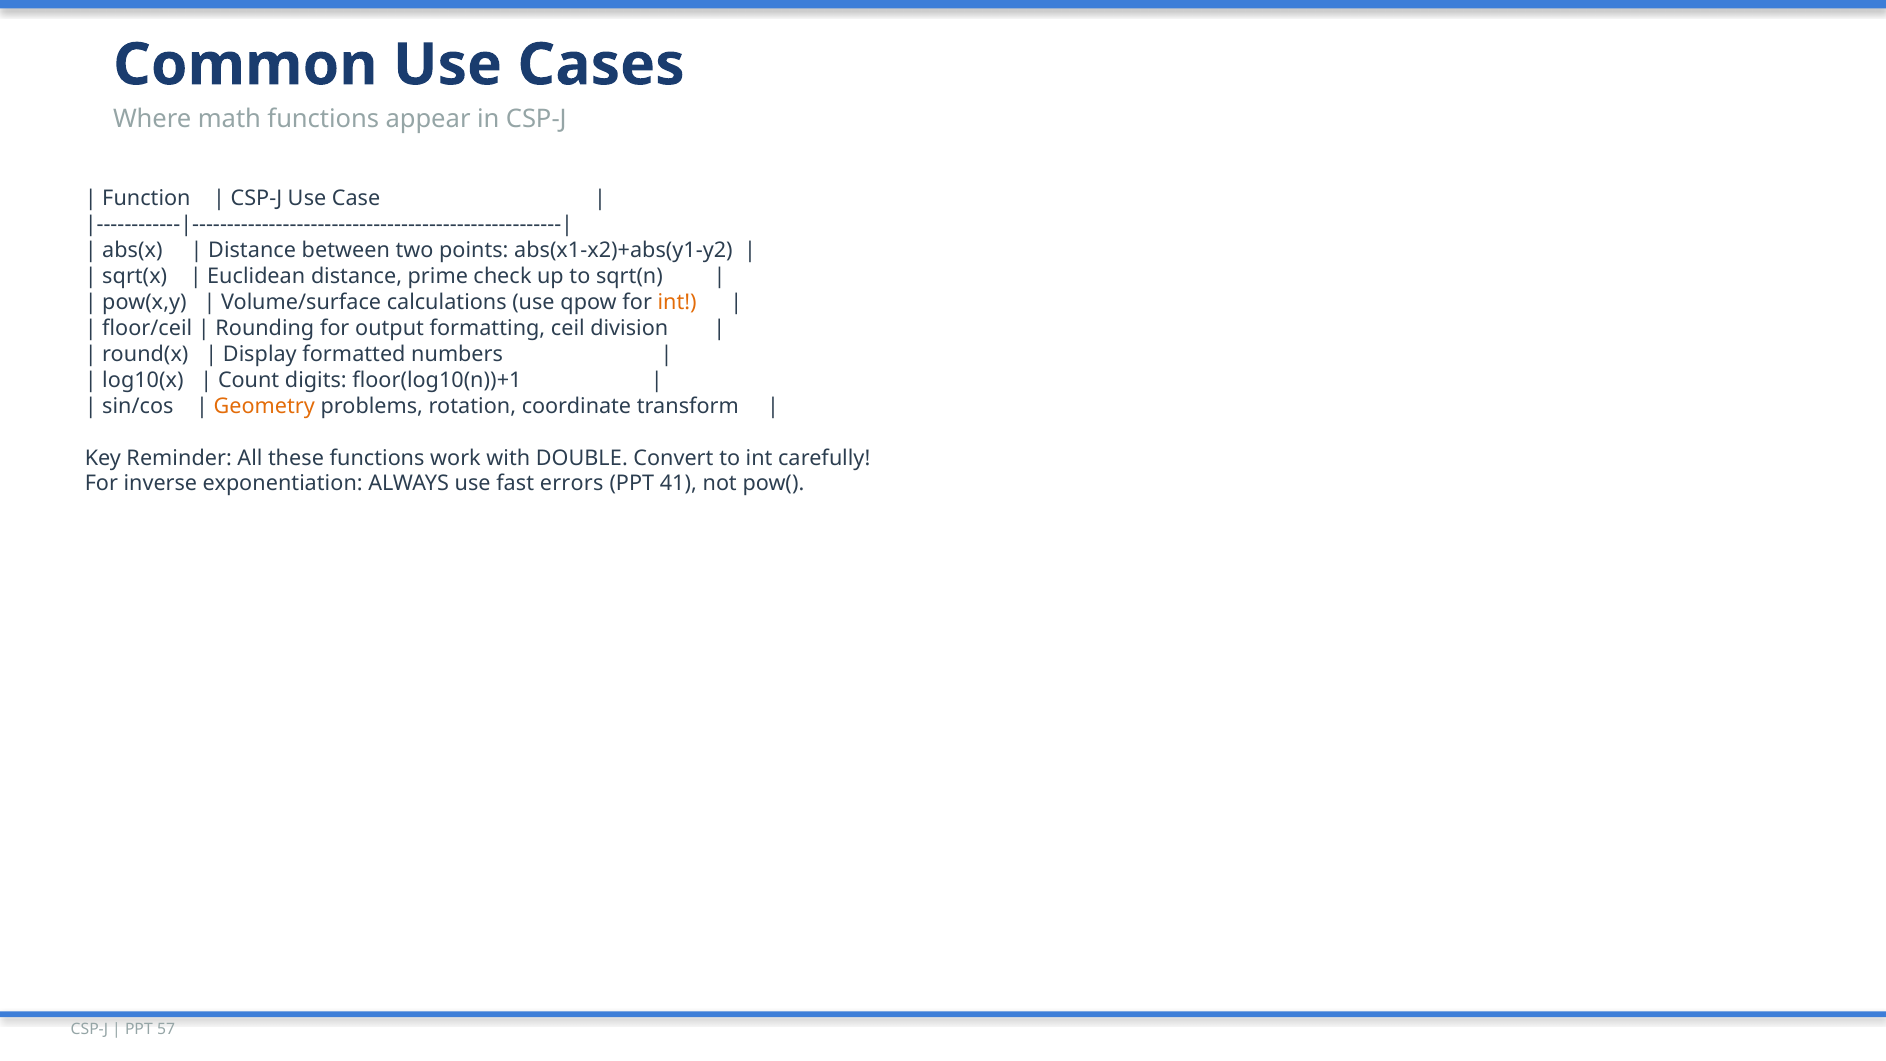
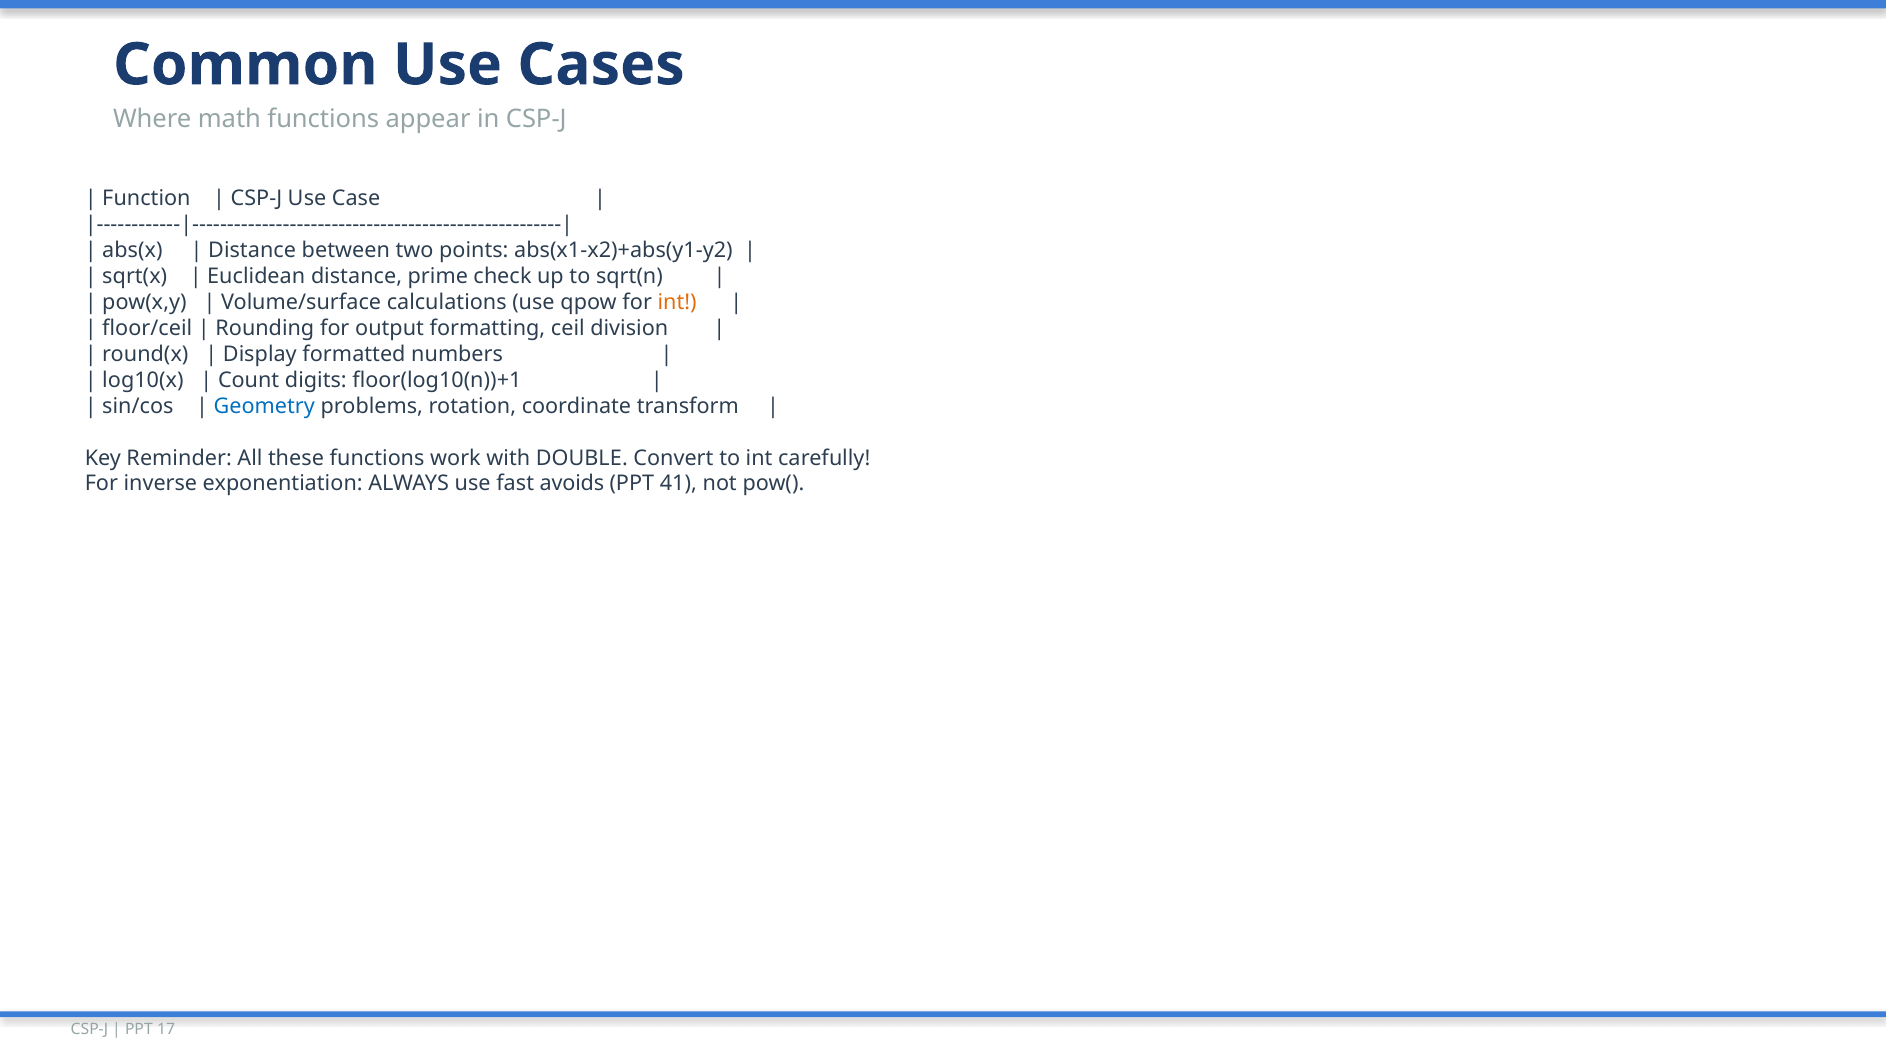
Geometry colour: orange -> blue (264, 406)
errors: errors -> avoids (572, 484)
57: 57 -> 17 (166, 1029)
